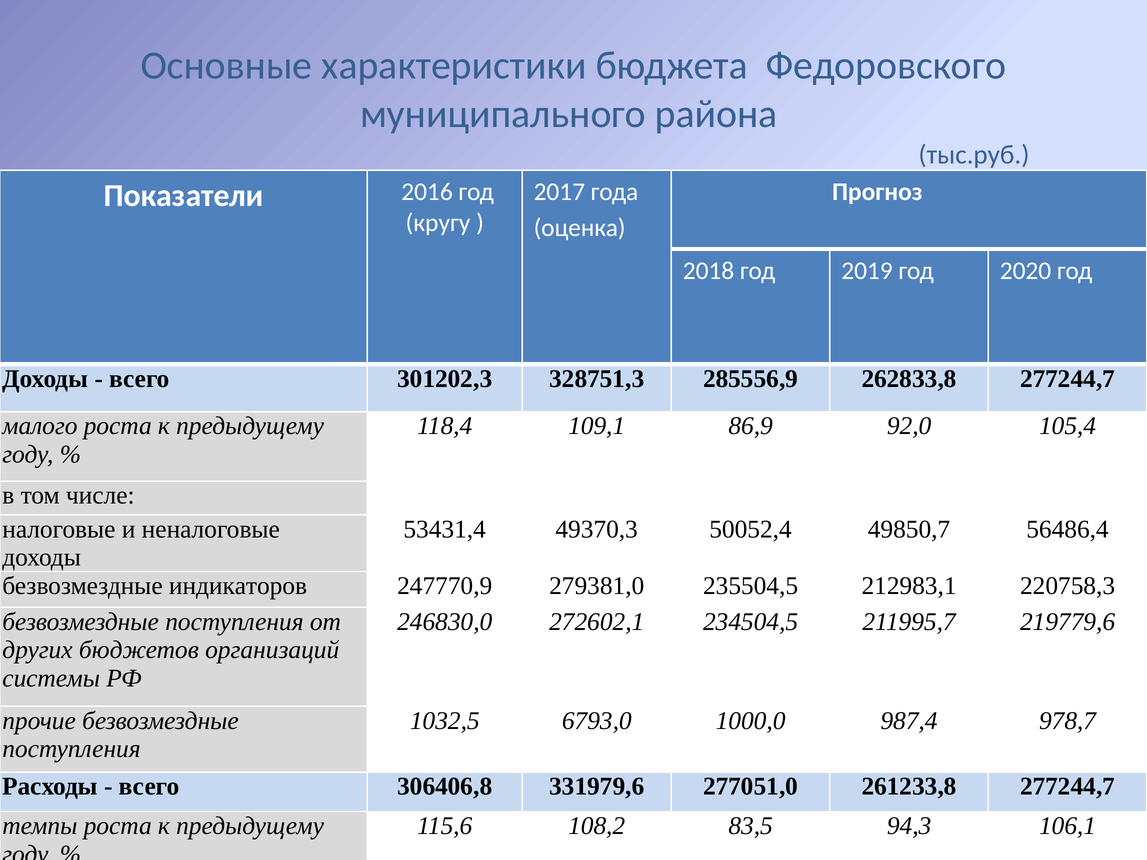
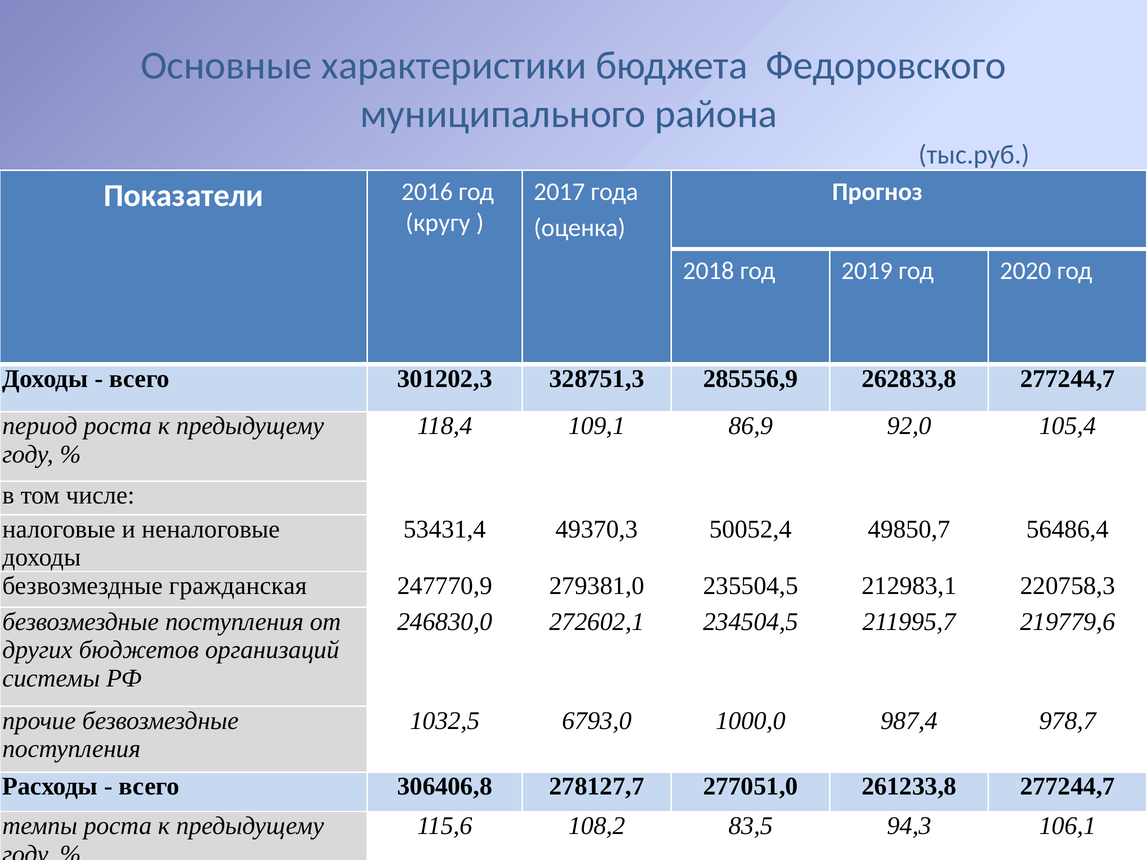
малого: малого -> период (40, 426)
индикаторов: индикаторов -> гражданская (238, 586)
331979,6: 331979,6 -> 278127,7 (597, 787)
